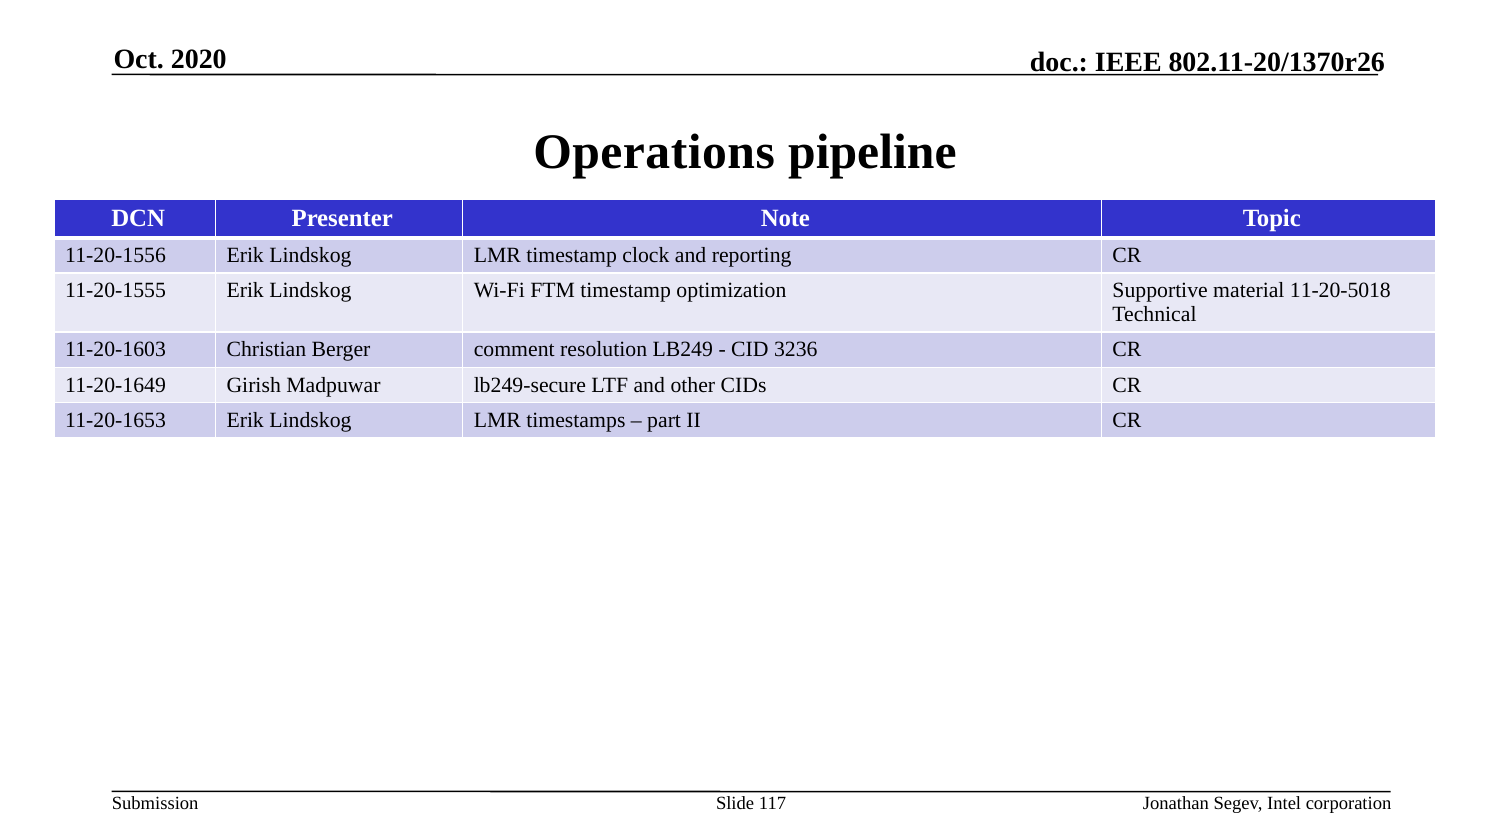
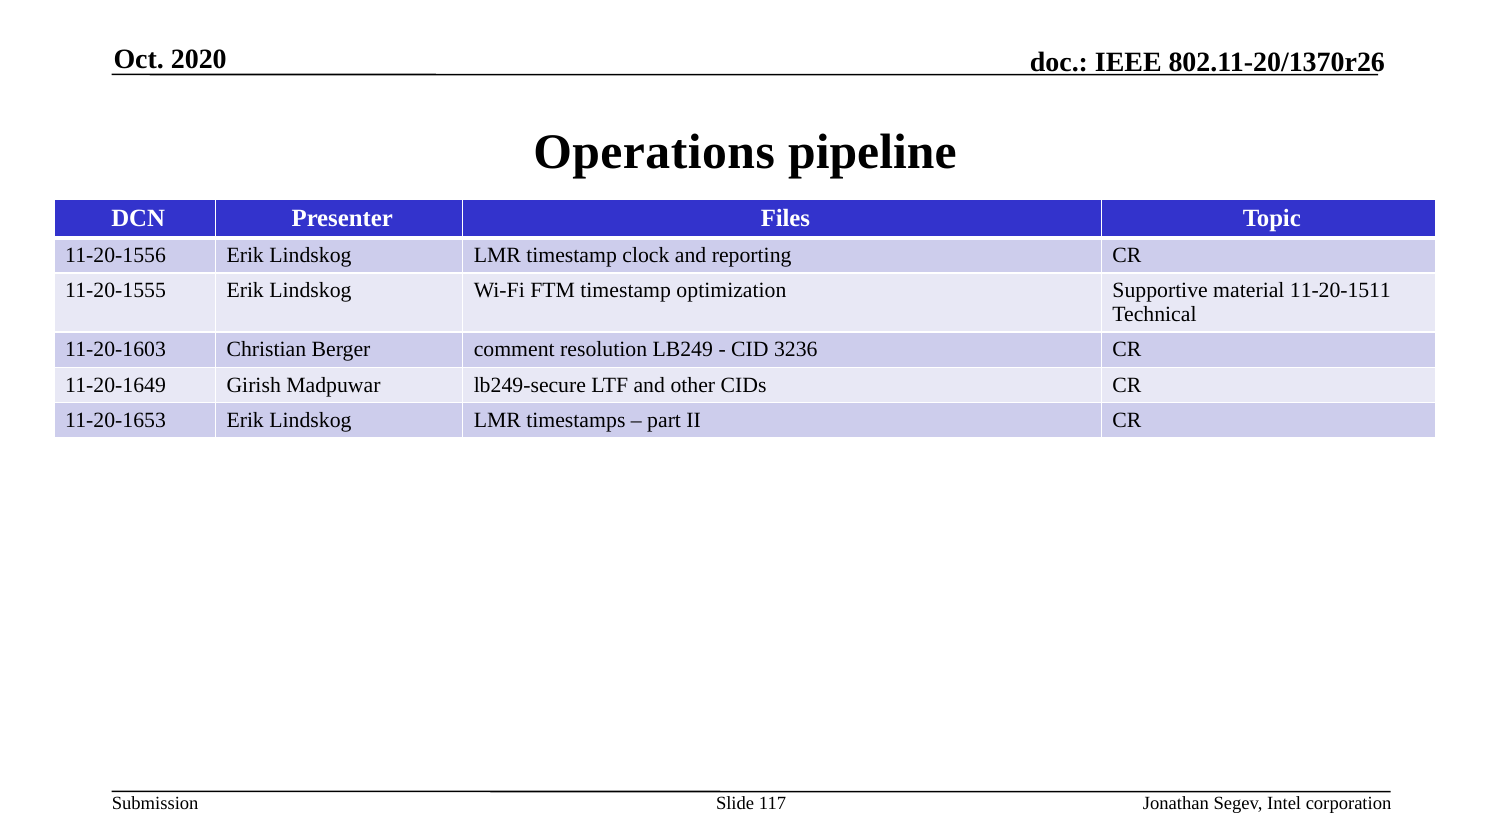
Note: Note -> Files (785, 219)
11-20-5018: 11-20-5018 -> 11-20-1511 (1340, 291)
